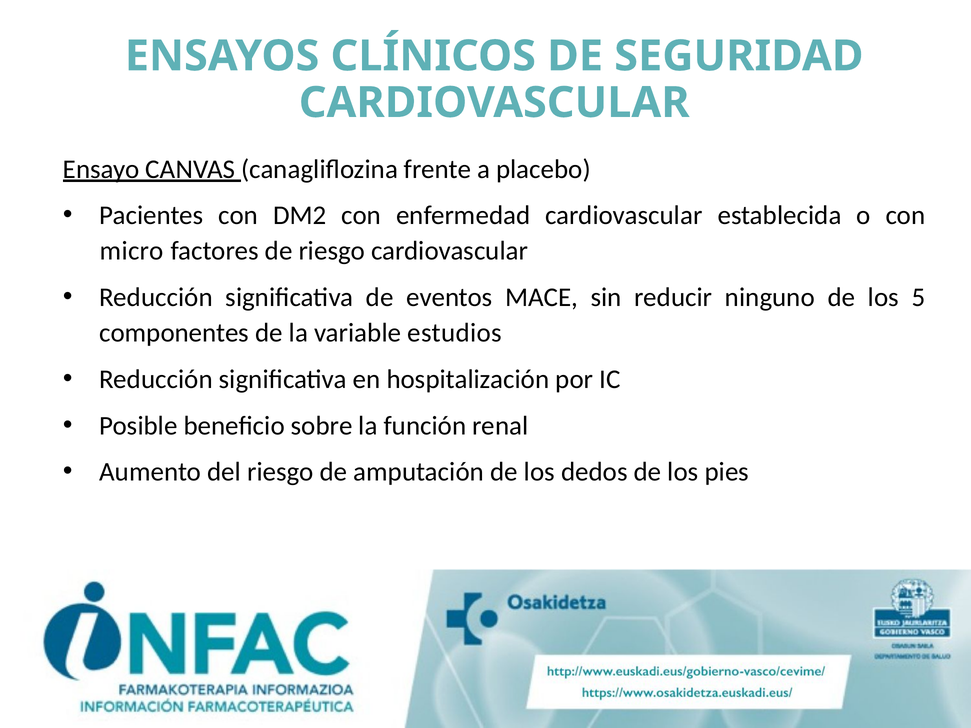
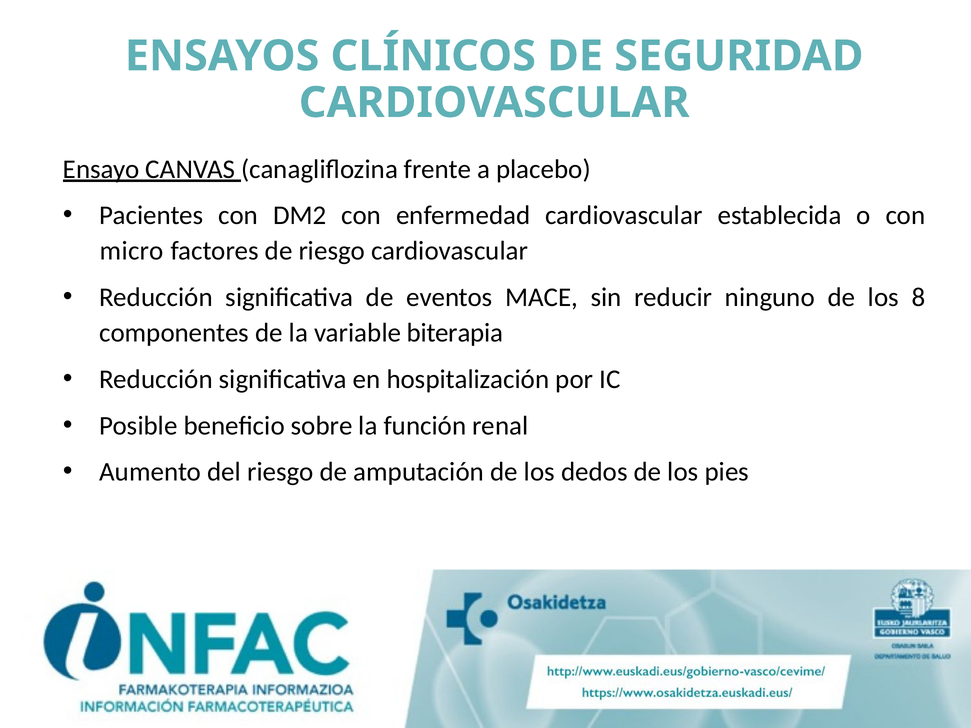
5: 5 -> 8 (918, 298)
estudios: estudios -> biterapia (455, 333)
